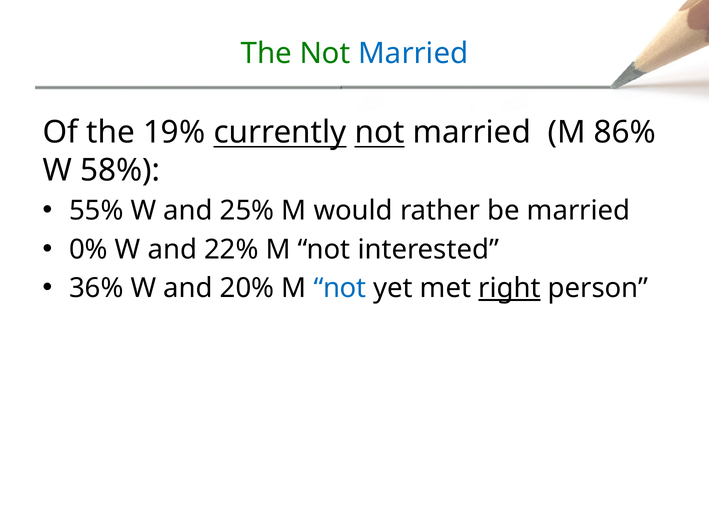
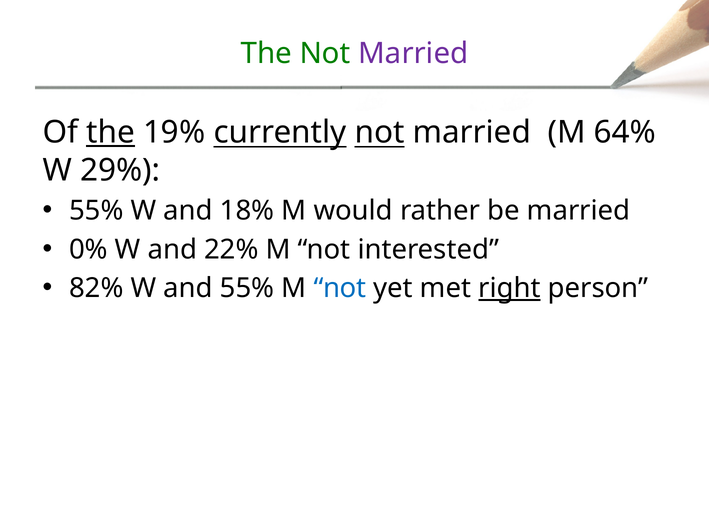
Married colour: blue -> purple (413, 54)
the underline: none -> present (110, 132)
86%: 86% -> 64% (625, 132)
58%: 58% -> 29% (120, 170)
25%: 25% -> 18% (247, 211)
36%: 36% -> 82% (96, 288)
and 20%: 20% -> 55% (247, 288)
